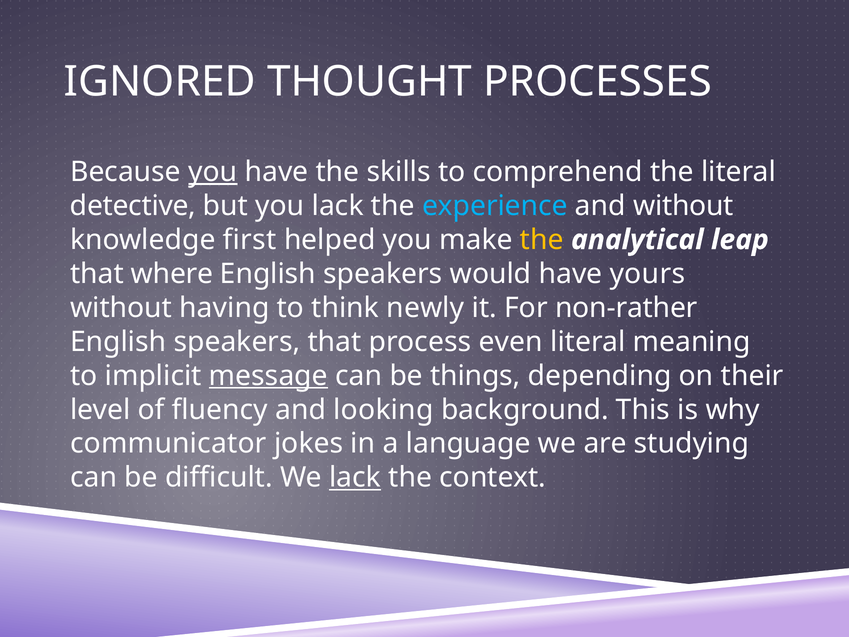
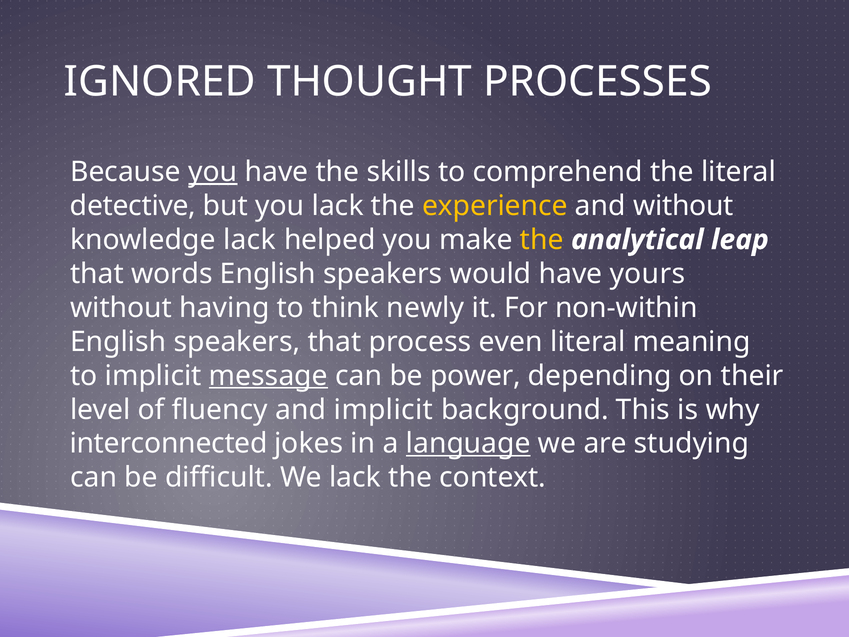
experience colour: light blue -> yellow (495, 206)
knowledge first: first -> lack (250, 240)
where: where -> words (172, 274)
non-rather: non-rather -> non-within (626, 308)
things: things -> power (475, 376)
and looking: looking -> implicit (383, 410)
communicator: communicator -> interconnected (169, 443)
language underline: none -> present (468, 443)
lack underline: present -> none (355, 477)
